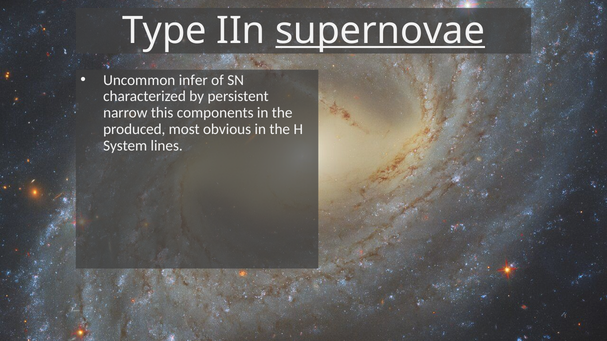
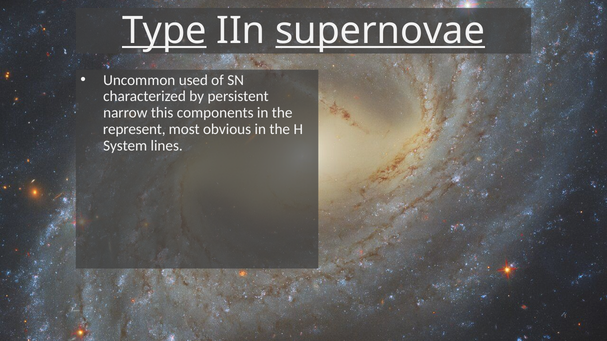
Type underline: none -> present (164, 31)
infer: infer -> used (193, 80)
produced: produced -> represent (134, 129)
